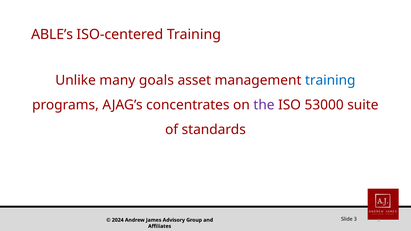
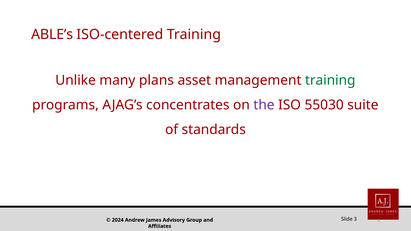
goals: goals -> plans (156, 81)
training colour: blue -> green (330, 81)
53000: 53000 -> 55030 (324, 105)
